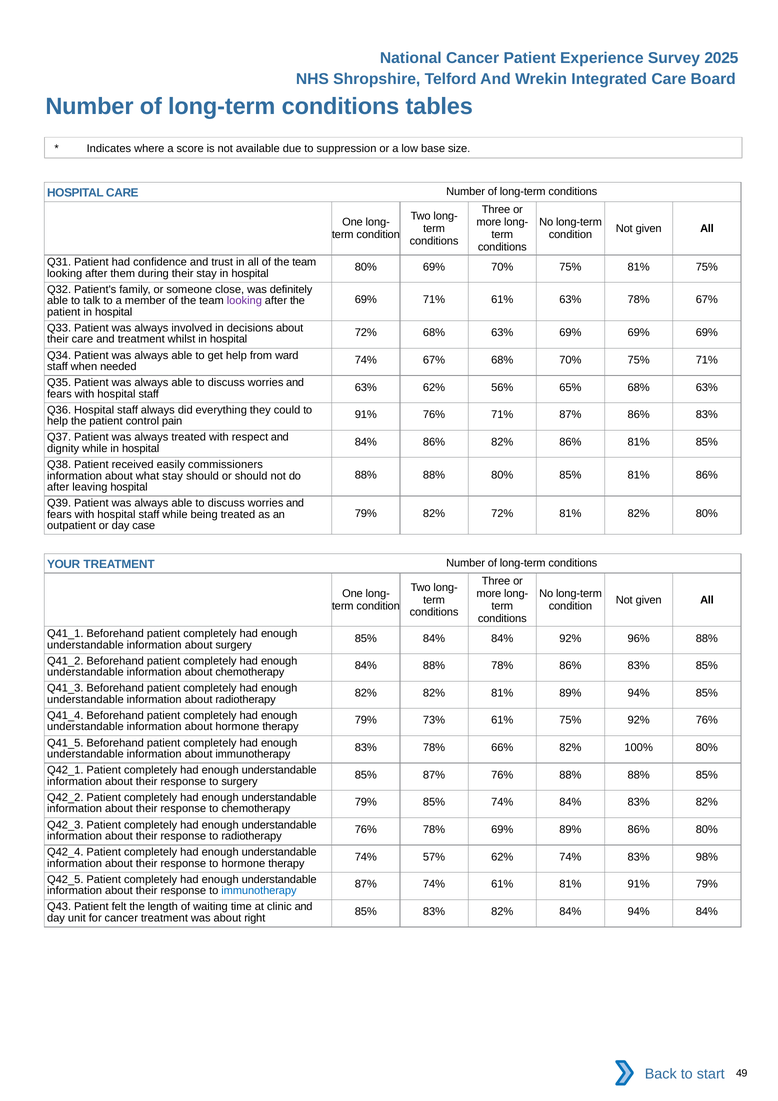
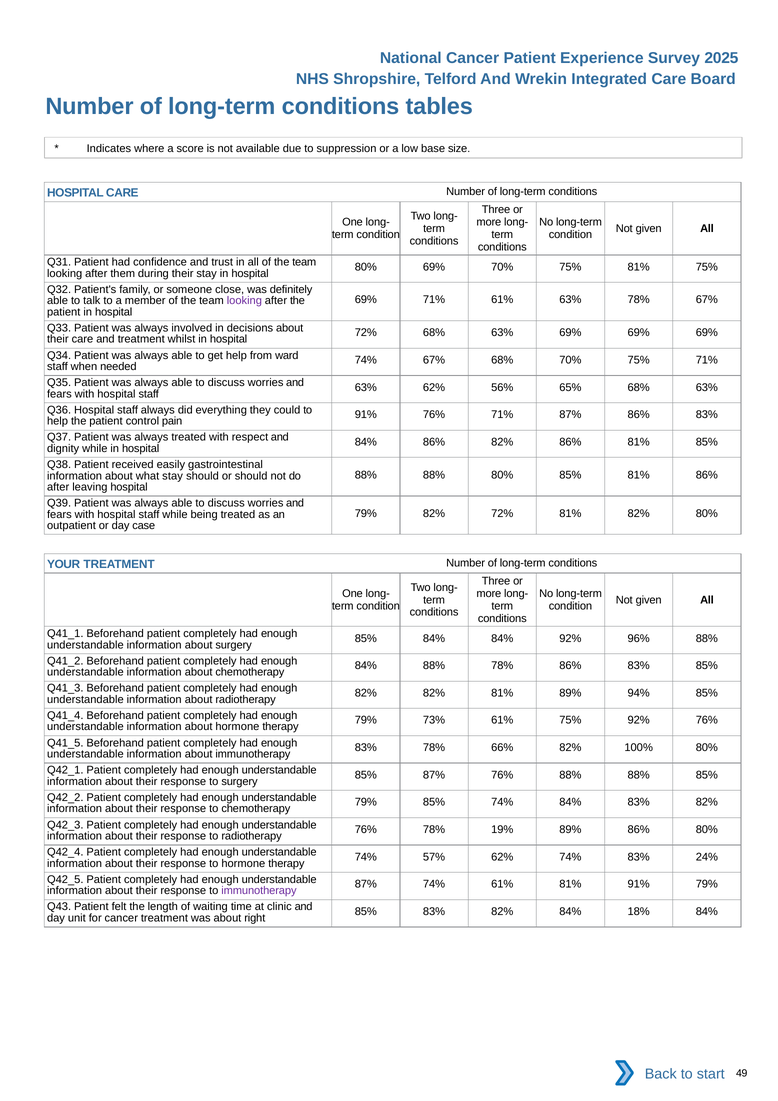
commissioners: commissioners -> gastrointestinal (226, 465)
78% 69%: 69% -> 19% (502, 830)
98%: 98% -> 24% (707, 857)
immunotherapy colour: blue -> purple (259, 891)
84% 94%: 94% -> 18% (639, 912)
